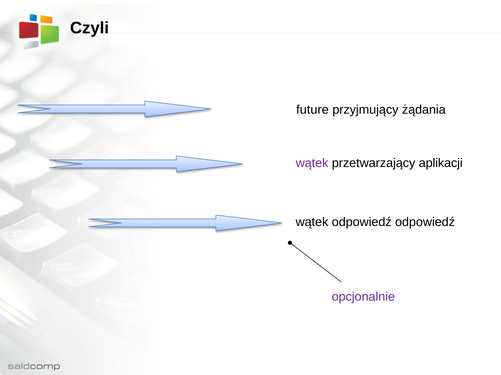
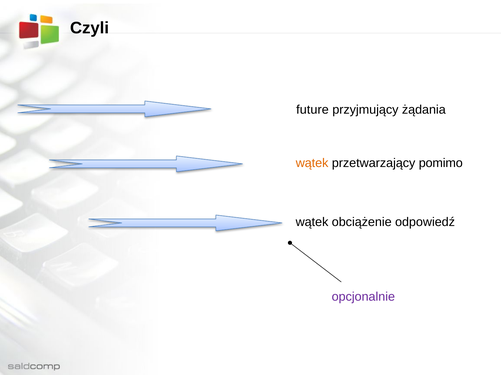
wątek colour: purple -> orange (312, 163)
aplikacji: aplikacji -> pomimo (441, 163)
wątek odpowiedź: odpowiedź -> obciążenie (362, 222)
